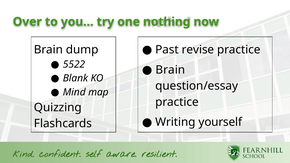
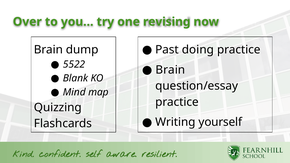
nothing: nothing -> revising (167, 22)
revise: revise -> doing (198, 50)
